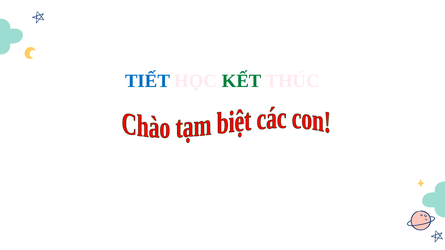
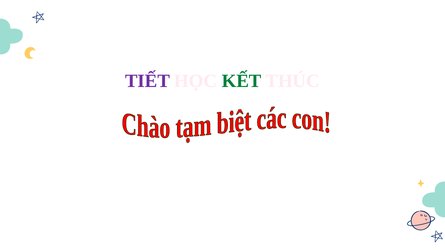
TIẾT colour: blue -> purple (148, 81)
